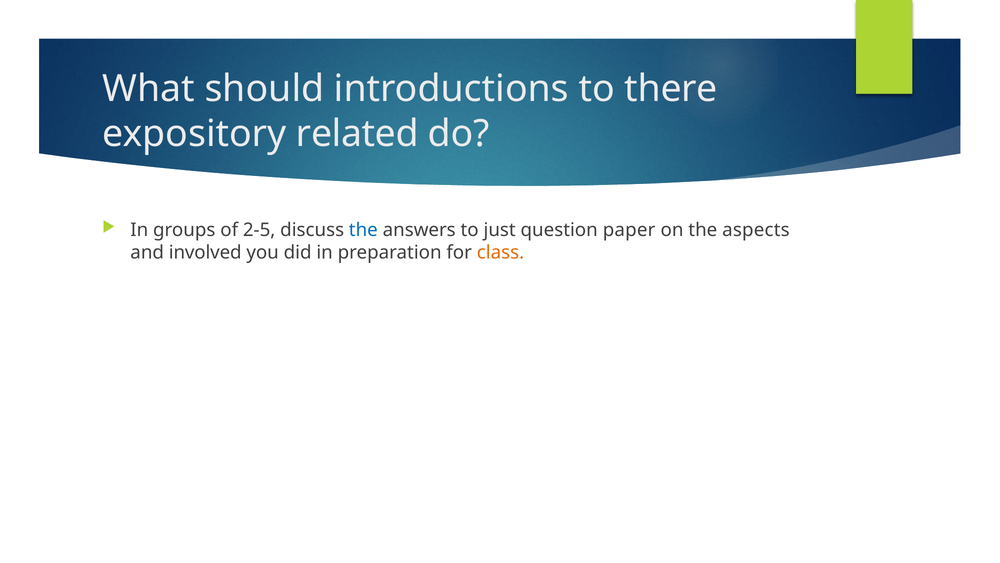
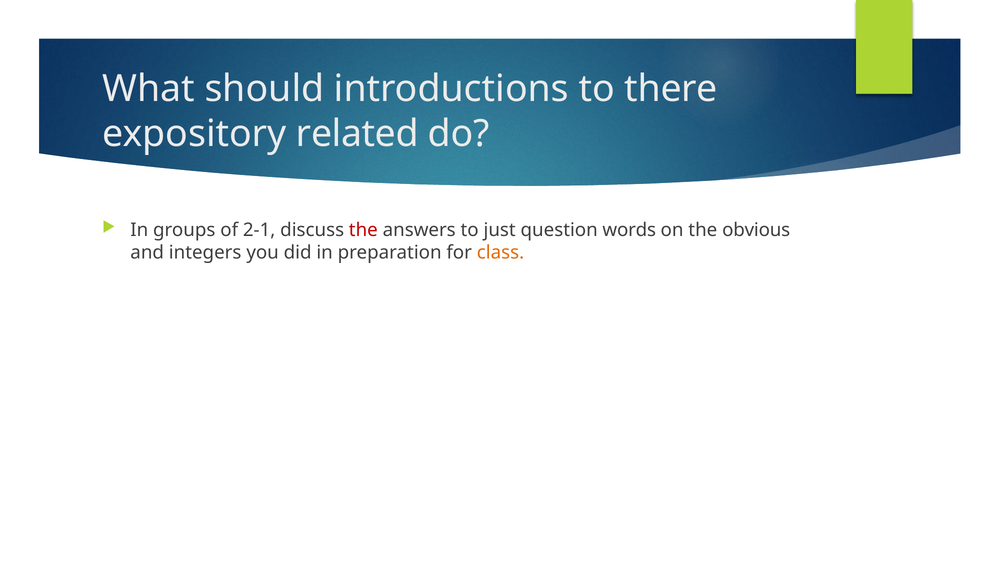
2-5: 2-5 -> 2-1 (259, 230)
the colour: blue -> red (363, 230)
paper: paper -> words (629, 230)
aspects: aspects -> obvious (756, 230)
involved: involved -> integers (205, 252)
